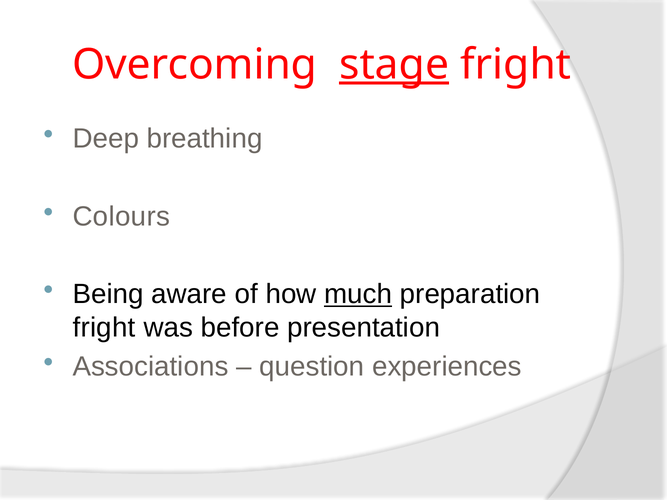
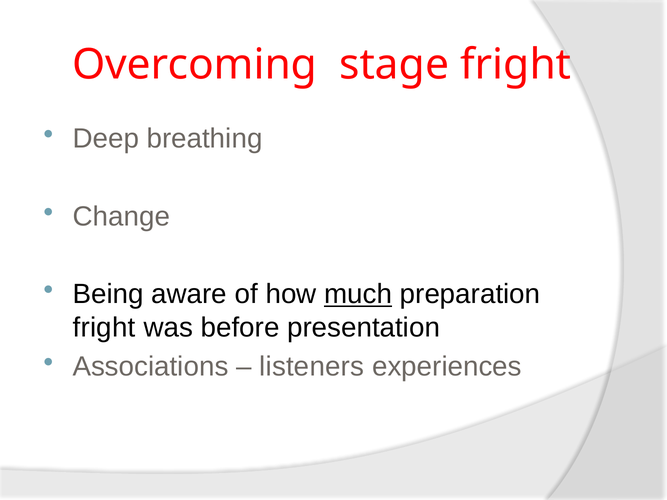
stage underline: present -> none (394, 65)
Colours: Colours -> Change (121, 216)
question: question -> listeners (312, 367)
